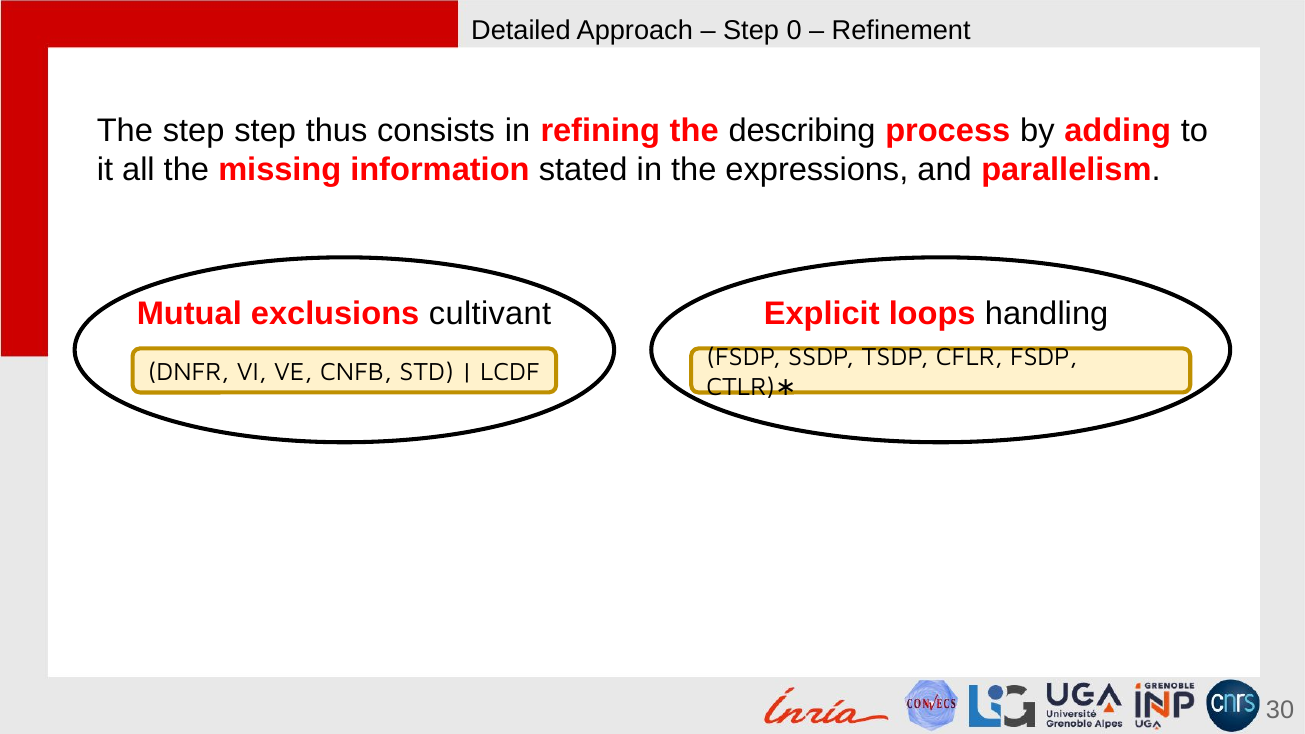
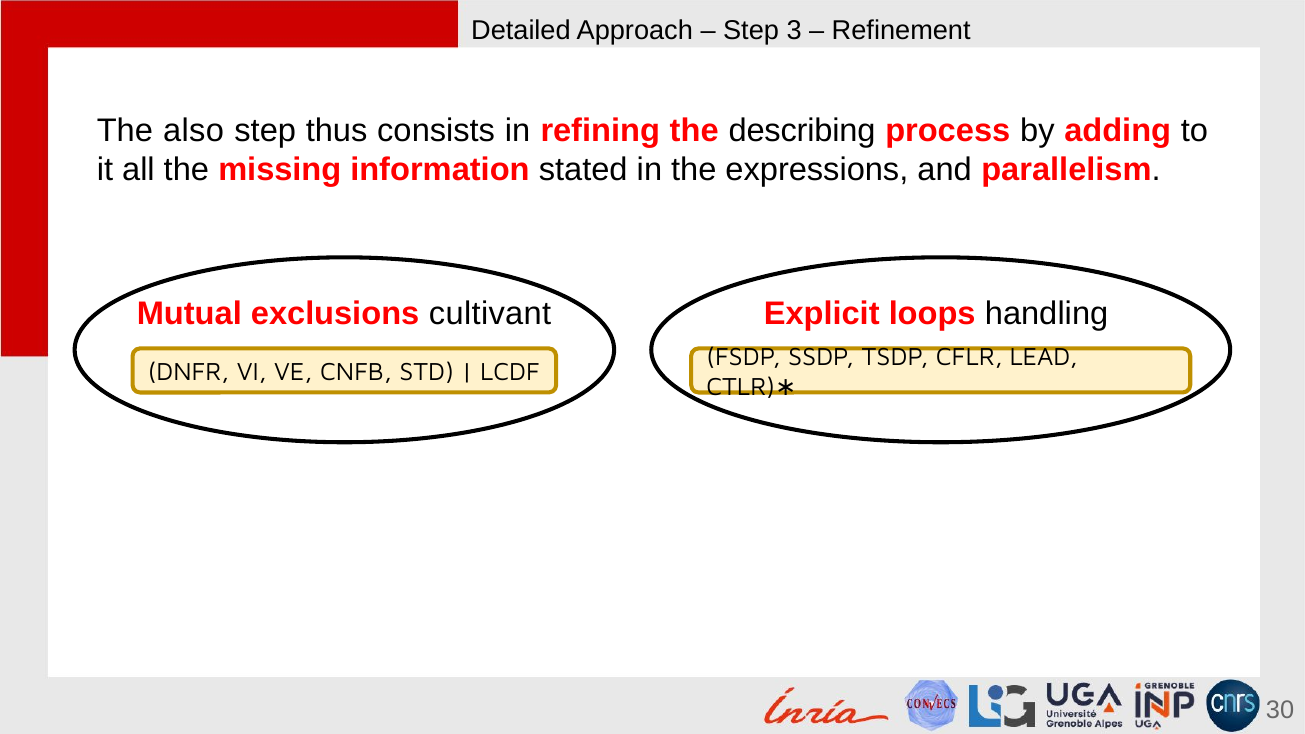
0: 0 -> 3 (794, 30)
The step: step -> also (193, 130)
CFLR FSDP: FSDP -> LEAD (1044, 357)
